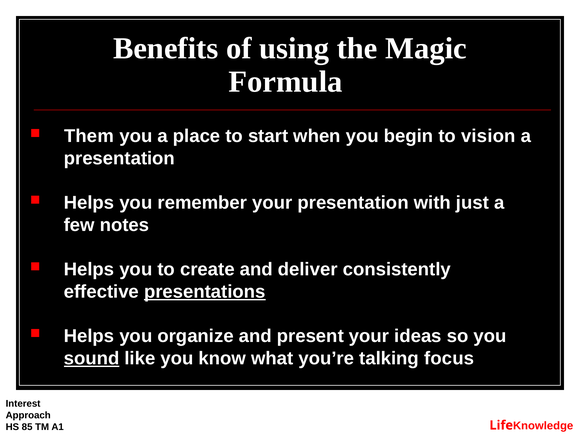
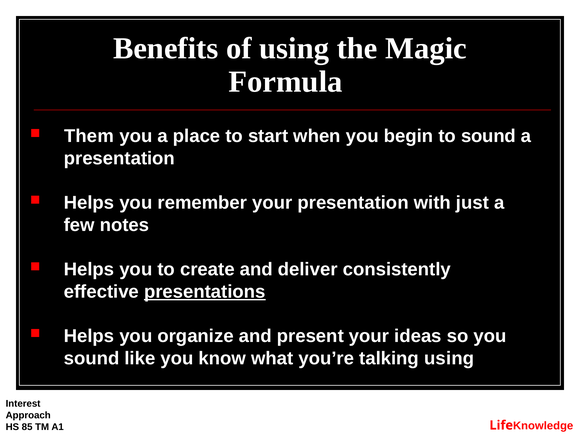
to vision: vision -> sound (488, 136)
sound underline: present -> none (92, 358)
talking focus: focus -> using (449, 358)
